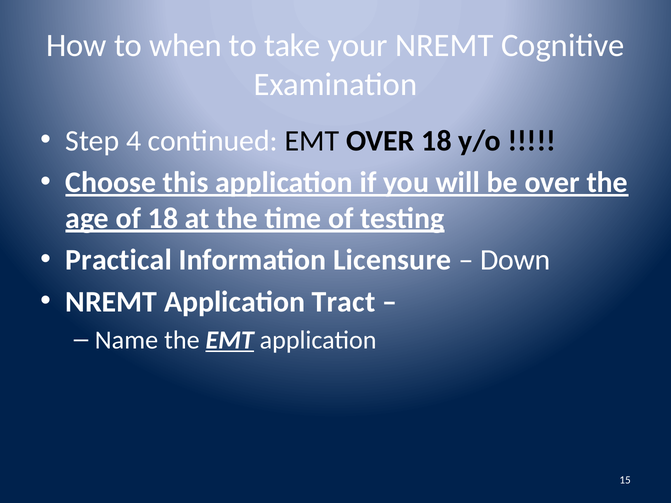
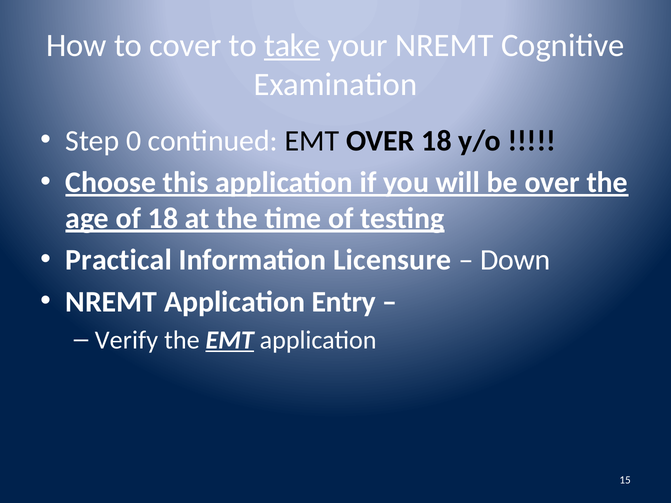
when: when -> cover (186, 45)
take underline: none -> present (292, 45)
4: 4 -> 0 (134, 141)
Tract: Tract -> Entry (344, 302)
Name: Name -> Verify (126, 340)
